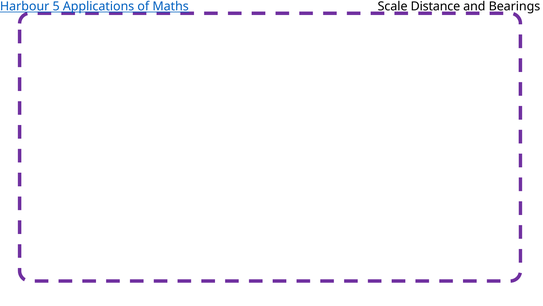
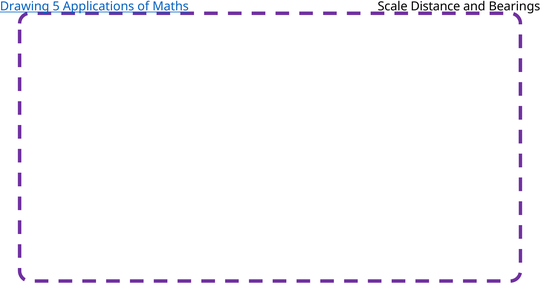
Harbour: Harbour -> Drawing (25, 6)
